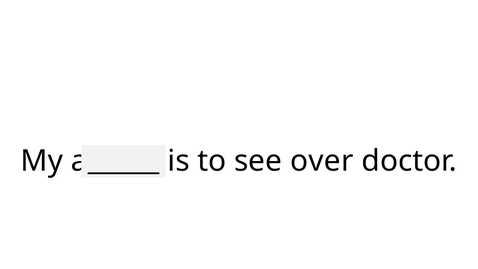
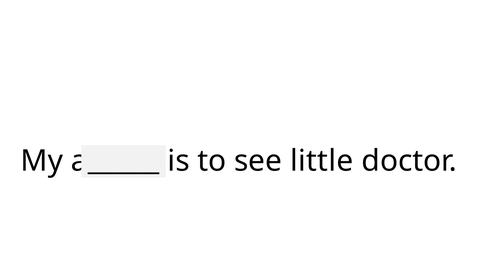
over: over -> little (322, 161)
